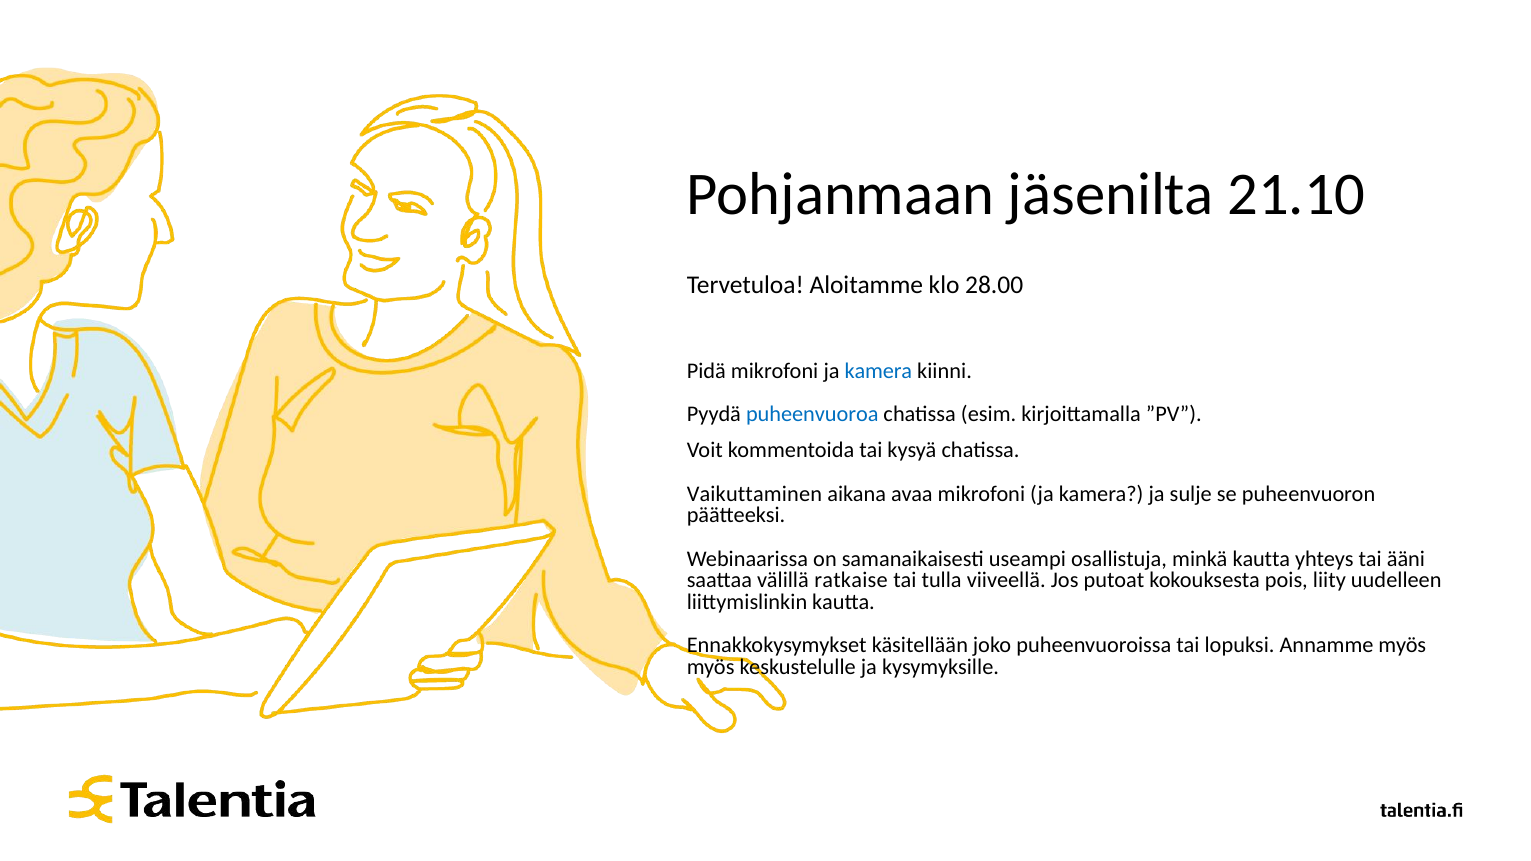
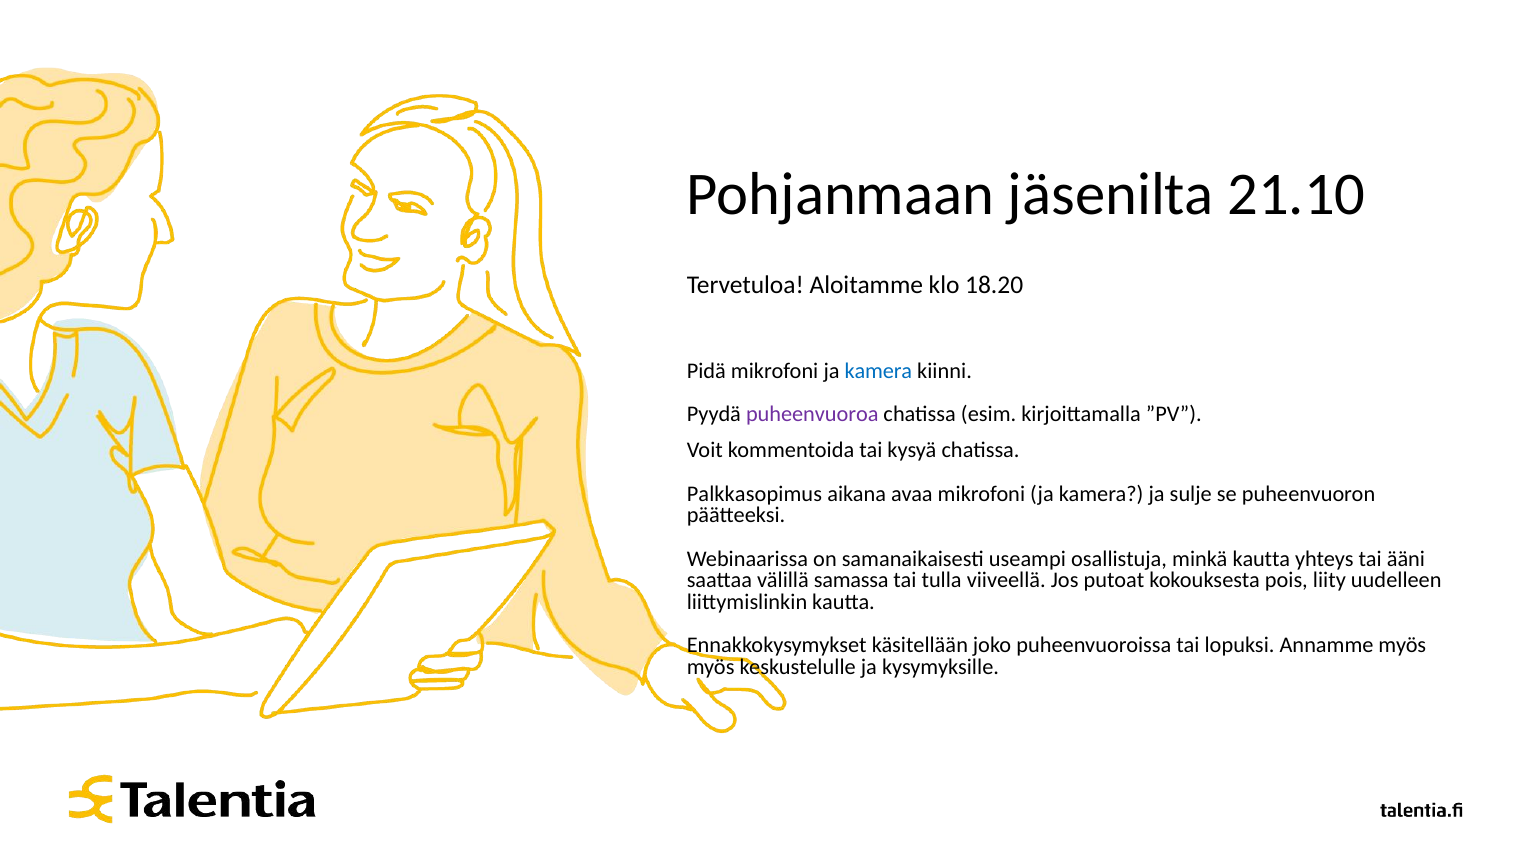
28.00: 28.00 -> 18.20 (994, 285)
puheenvuoroa colour: blue -> purple (812, 414)
Vaikuttaminen: Vaikuttaminen -> Palkkasopimus (754, 494)
ratkaise: ratkaise -> samassa (851, 581)
